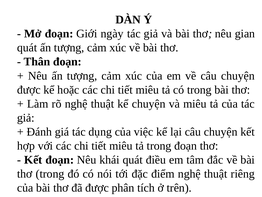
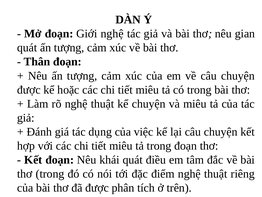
Giới ngày: ngày -> nghệ (112, 34)
